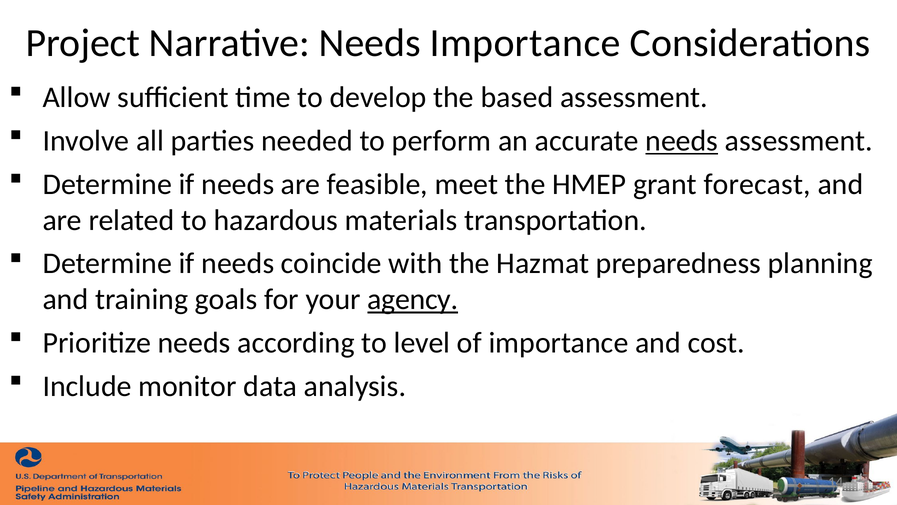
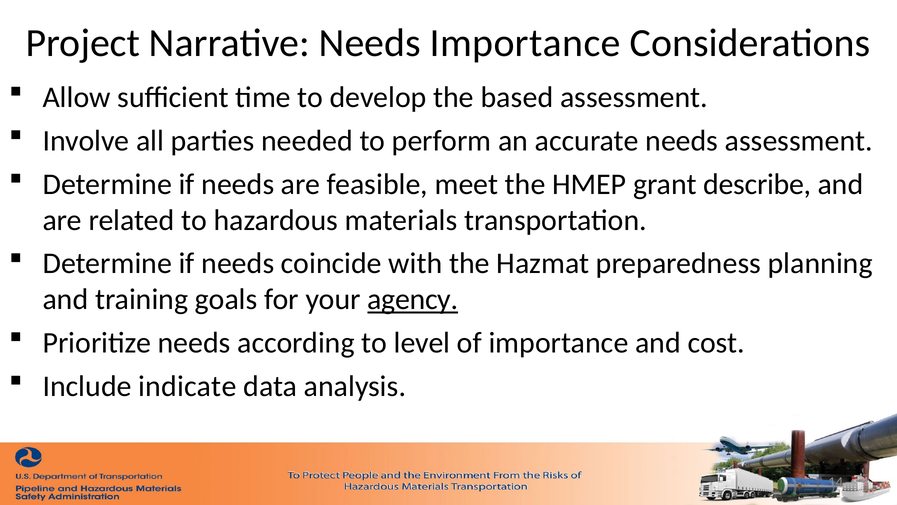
needs underline: present -> none (682, 141)
forecast: forecast -> describe (757, 184)
monitor: monitor -> indicate (187, 386)
